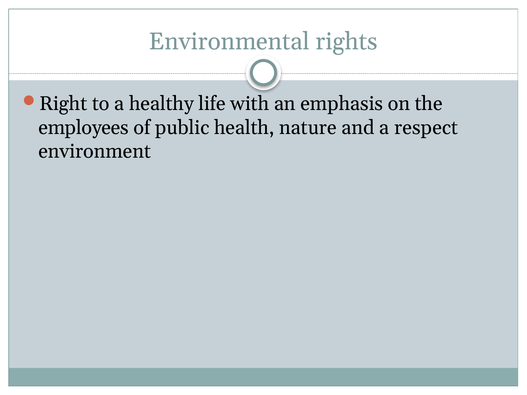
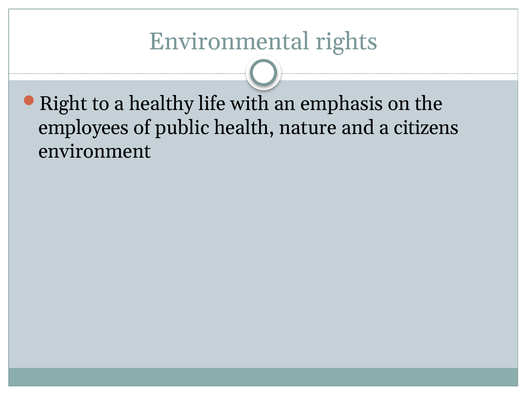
respect: respect -> citizens (426, 128)
